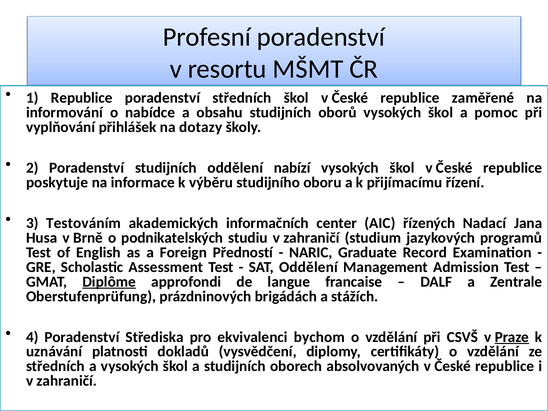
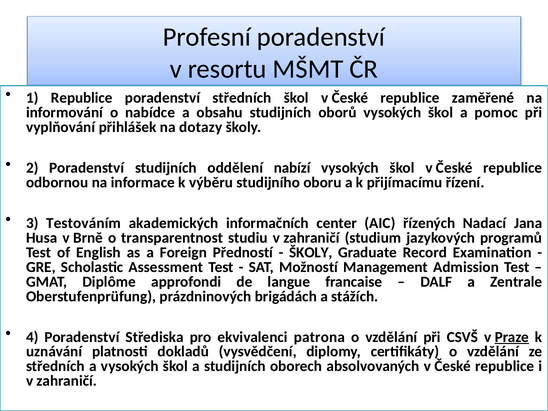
poskytuje: poskytuje -> odbornou (57, 183)
podnikatelských: podnikatelských -> transparentnost (172, 238)
NARIC: NARIC -> ŠKOLY (311, 252)
SAT Oddělení: Oddělení -> Možností (309, 267)
Diplôme underline: present -> none (109, 282)
bychom: bychom -> patrona (319, 337)
